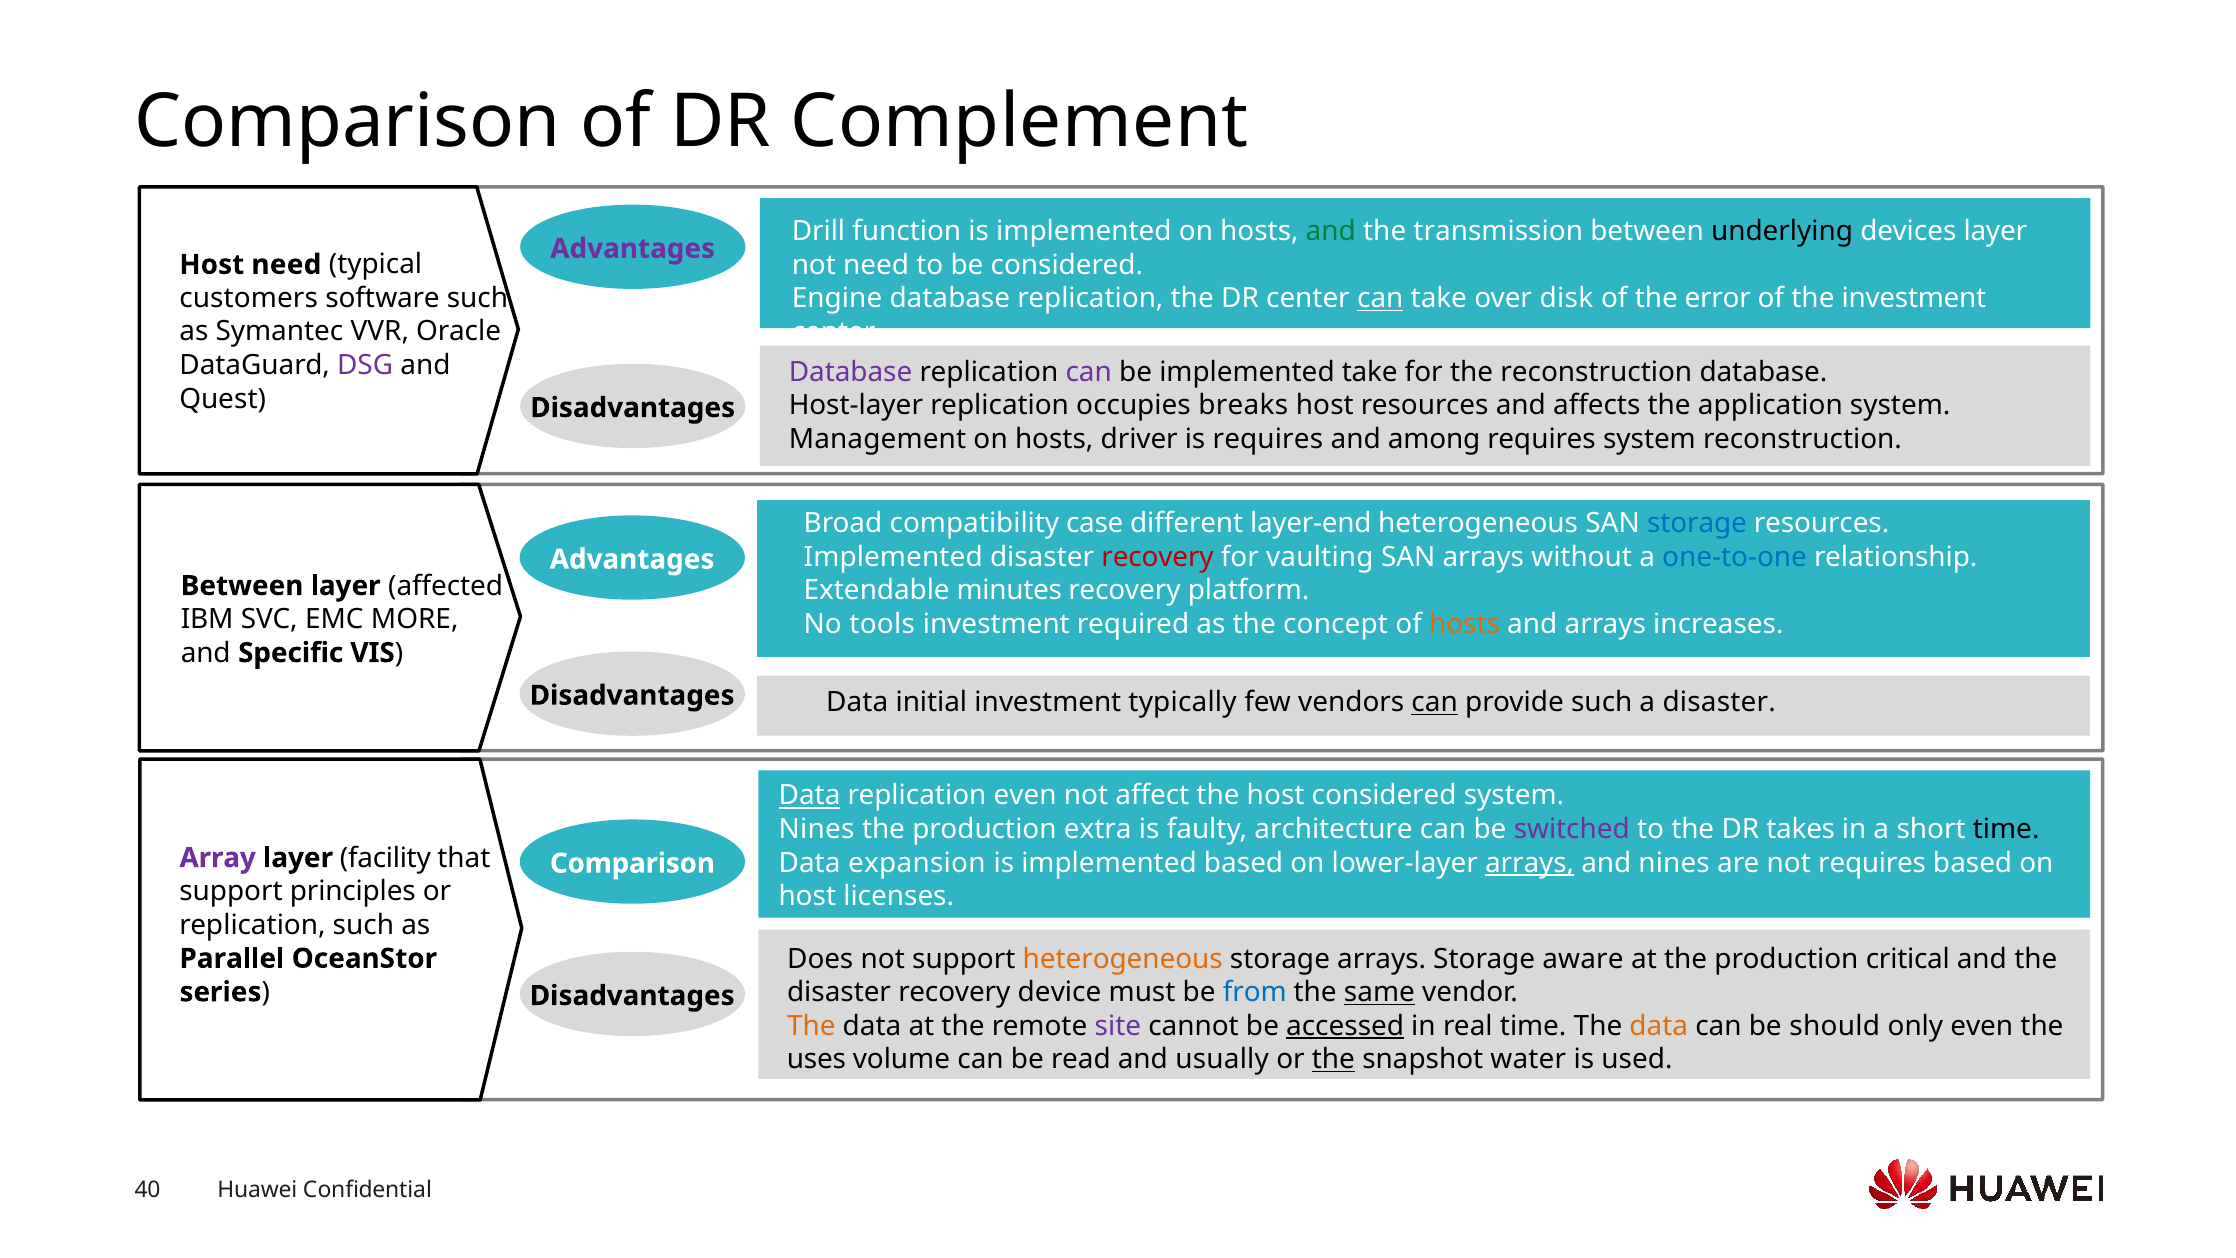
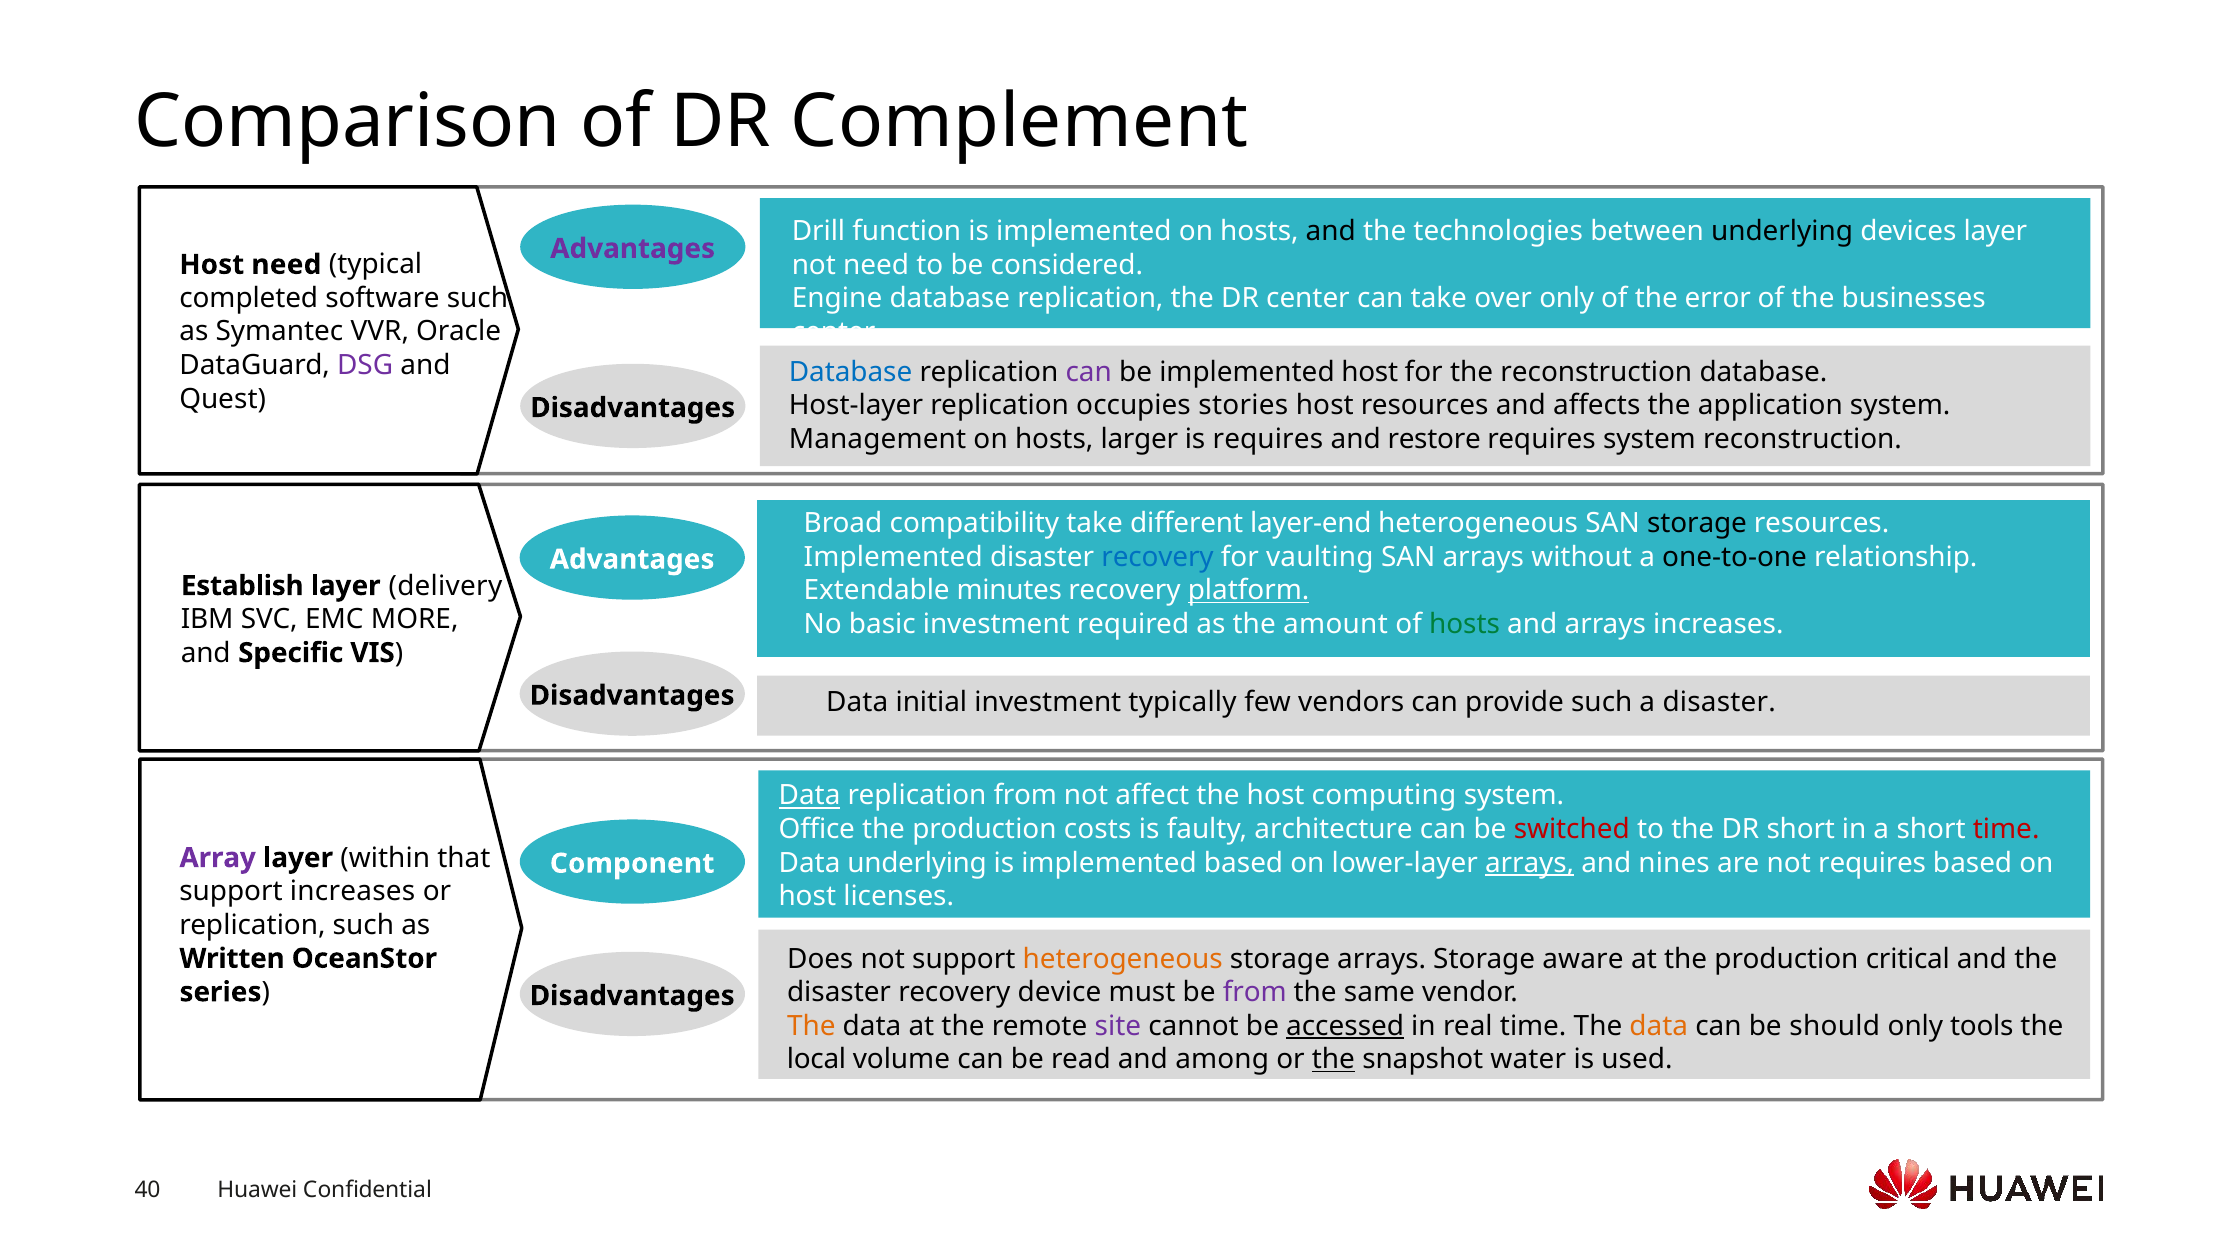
and colour: green -> black (1331, 231)
transmission: transmission -> technologies (1498, 231)
customers: customers -> completed (249, 298)
can underline: present -> none (1380, 298)
over disk: disk -> only (1567, 298)
the investment: investment -> businesses (1914, 298)
Database colour: purple -> blue (851, 372)
implemented take: take -> host (1370, 372)
breaks: breaks -> stories (1243, 405)
driver: driver -> larger (1139, 439)
among: among -> restore (1434, 439)
compatibility case: case -> take (1095, 523)
storage colour: blue -> black (1697, 523)
recovery colour: red -> blue (1158, 557)
one-to-one colour: blue -> black (1735, 557)
Between: Between -> Establish (242, 586)
affected: affected -> delivery (445, 586)
platform underline: none -> present (1249, 590)
tools: tools -> basic (882, 624)
concept: concept -> amount (1336, 624)
hosts colour: orange -> green (1465, 624)
can underline: present -> none (1435, 702)
replication even: even -> from (1025, 796)
host considered: considered -> computing (1384, 796)
Nines: Nines -> Office (817, 829)
extra: extra -> costs (1098, 829)
switched colour: purple -> red (1572, 829)
DR takes: takes -> short (1801, 829)
time colour: black -> red (2006, 829)
facility: facility -> within (385, 858)
Data expansion: expansion -> underlying (917, 863)
Comparison: Comparison -> Component (632, 863)
support principles: principles -> increases (353, 891)
Parallel: Parallel -> Written (232, 958)
from colour: blue -> purple (1255, 992)
same underline: present -> none (1379, 992)
only even: even -> tools (1982, 1026)
uses: uses -> local (816, 1059)
usually: usually -> among (1222, 1059)
